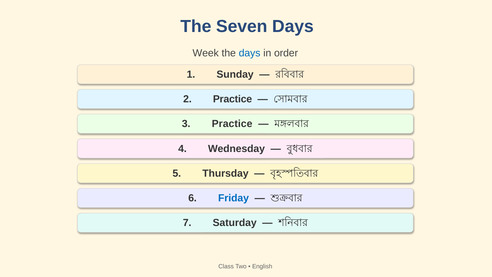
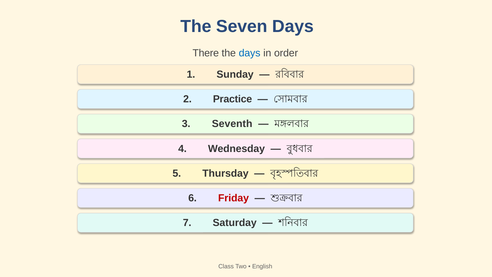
Week: Week -> There (206, 53)
3 Practice: Practice -> Seventh (232, 124)
Friday colour: blue -> red (234, 198)
